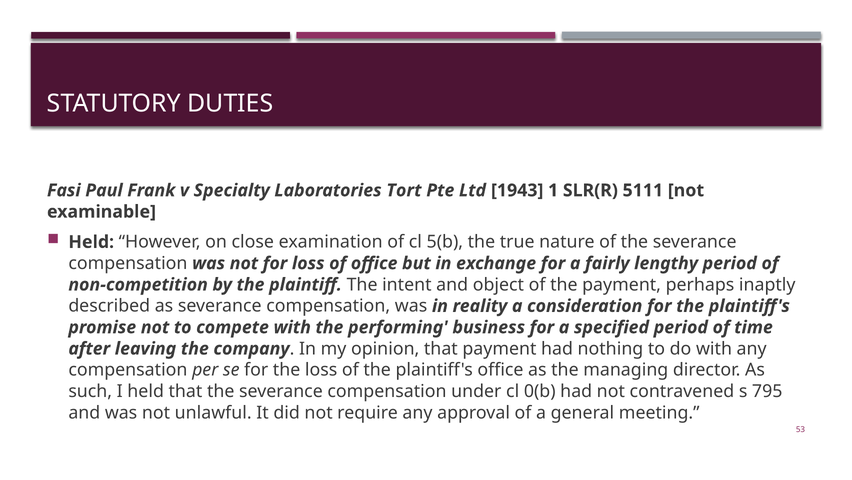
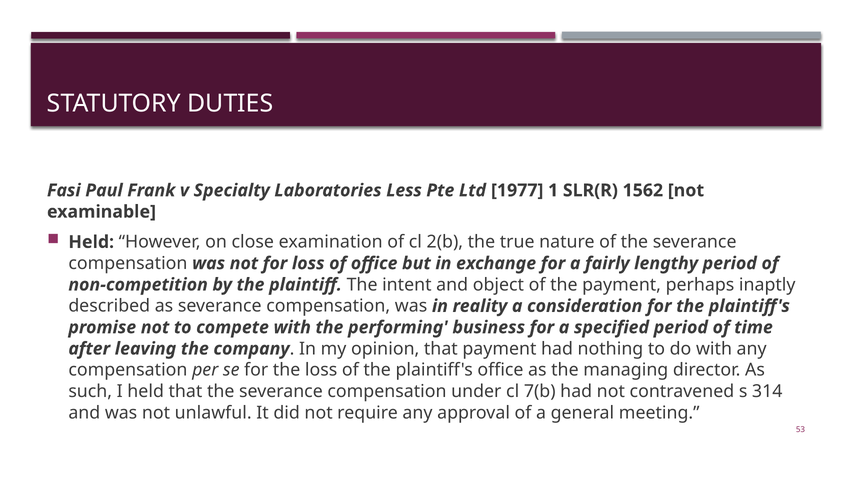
Tort: Tort -> Less (404, 190)
1943: 1943 -> 1977 (517, 190)
5111: 5111 -> 1562 (643, 190)
5(b: 5(b -> 2(b (445, 242)
0(b: 0(b -> 7(b (540, 391)
795: 795 -> 314 (767, 391)
